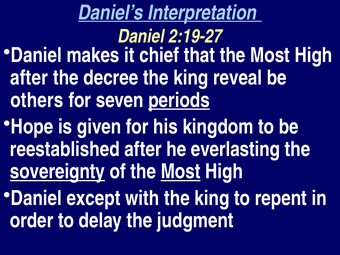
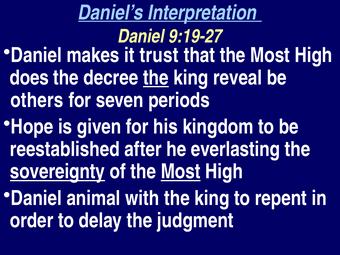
2:19-27: 2:19-27 -> 9:19-27 (195, 36)
chief: chief -> trust (159, 55)
after: after -> does (29, 78)
the underline: none -> present (156, 78)
periods underline: present -> none (179, 100)
except: except -> animal (93, 198)
